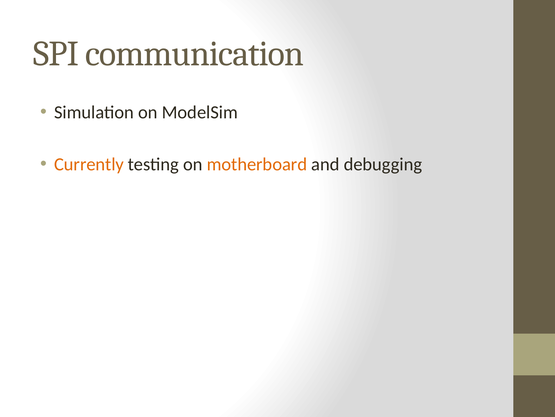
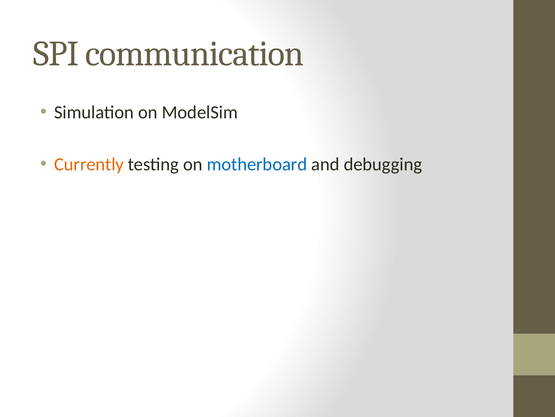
motherboard colour: orange -> blue (257, 164)
